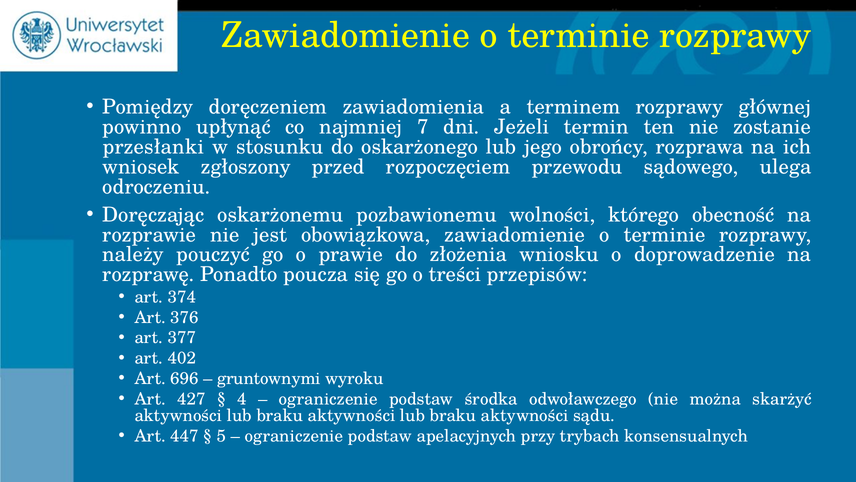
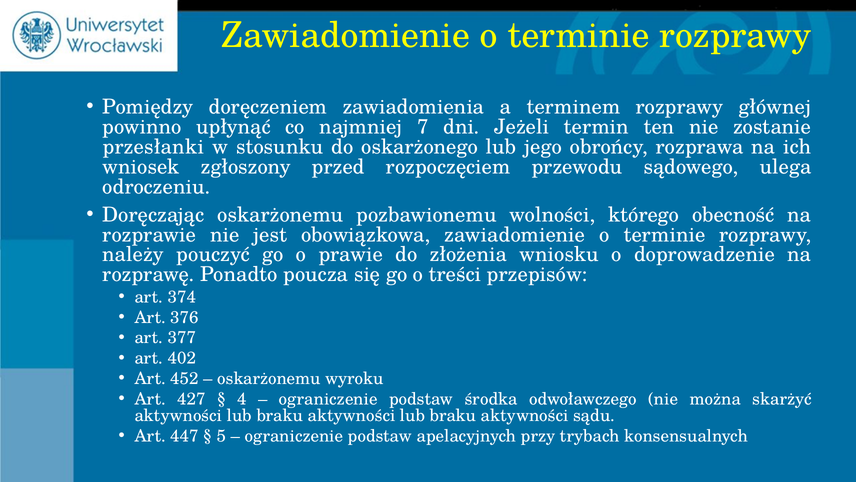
696: 696 -> 452 (185, 378)
gruntownymi: gruntownymi -> oskarżonemu (269, 378)
